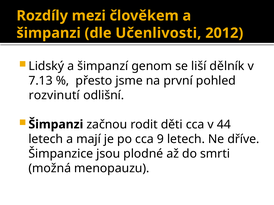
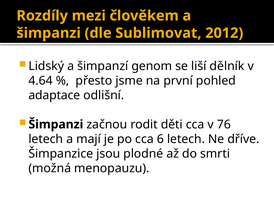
Učenlivosti: Učenlivosti -> Sublimovat (158, 33)
7.13: 7.13 -> 4.64 (41, 81)
rozvinutí: rozvinutí -> adaptace (54, 95)
44: 44 -> 76 (224, 125)
9: 9 -> 6 (160, 139)
